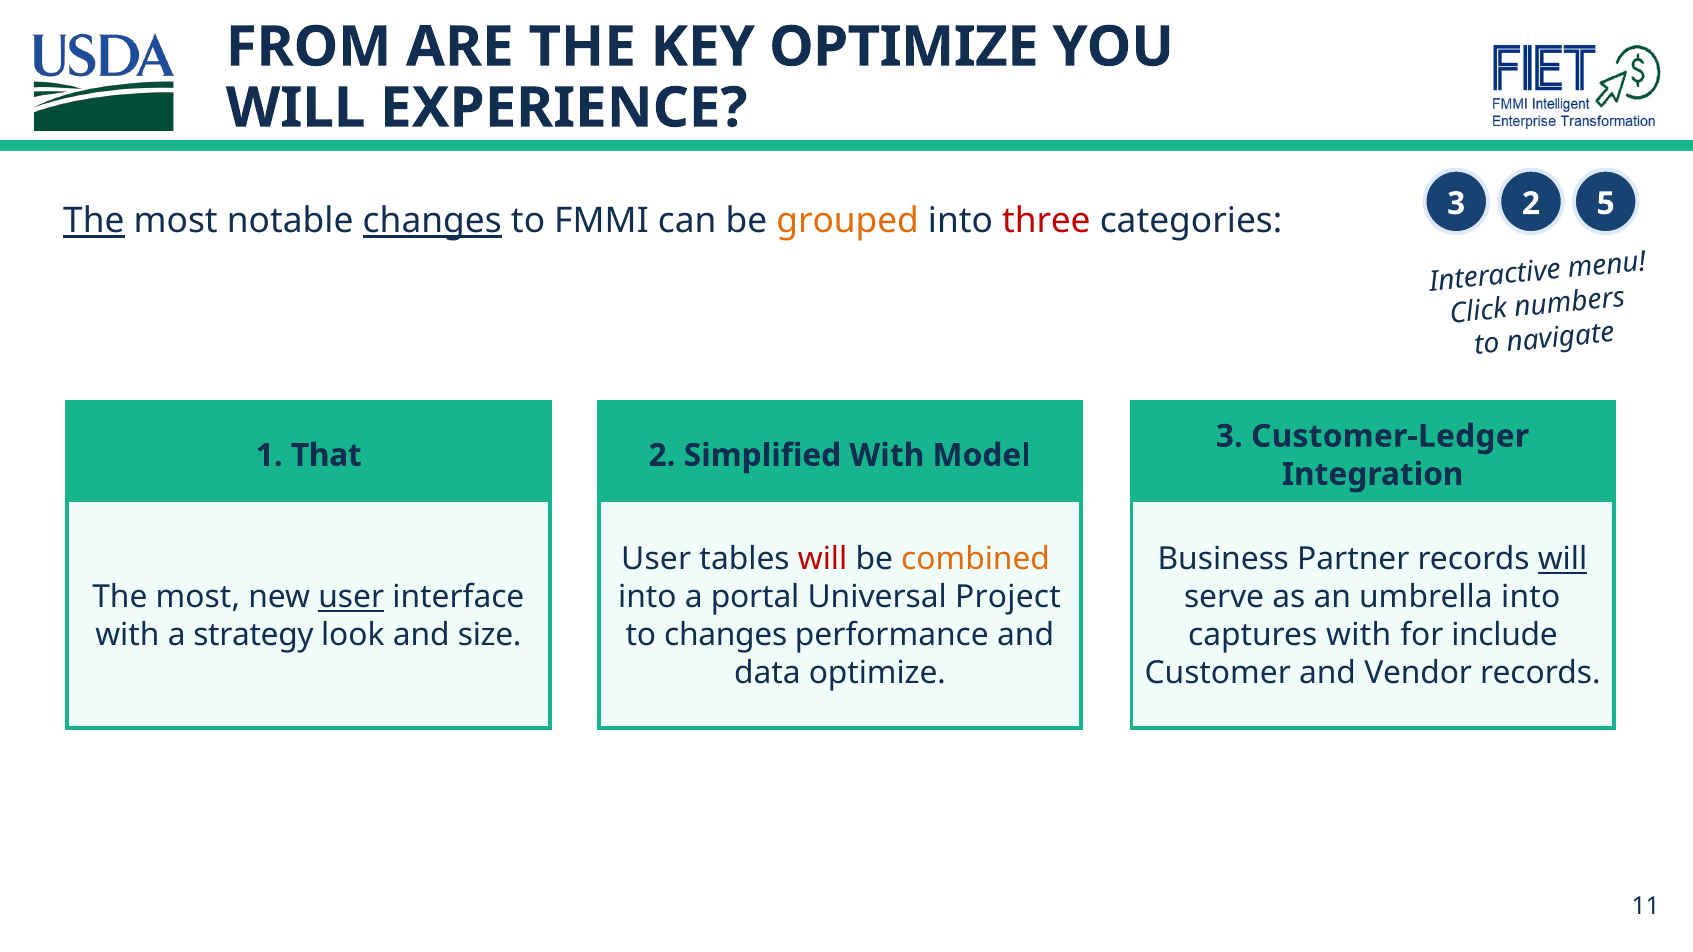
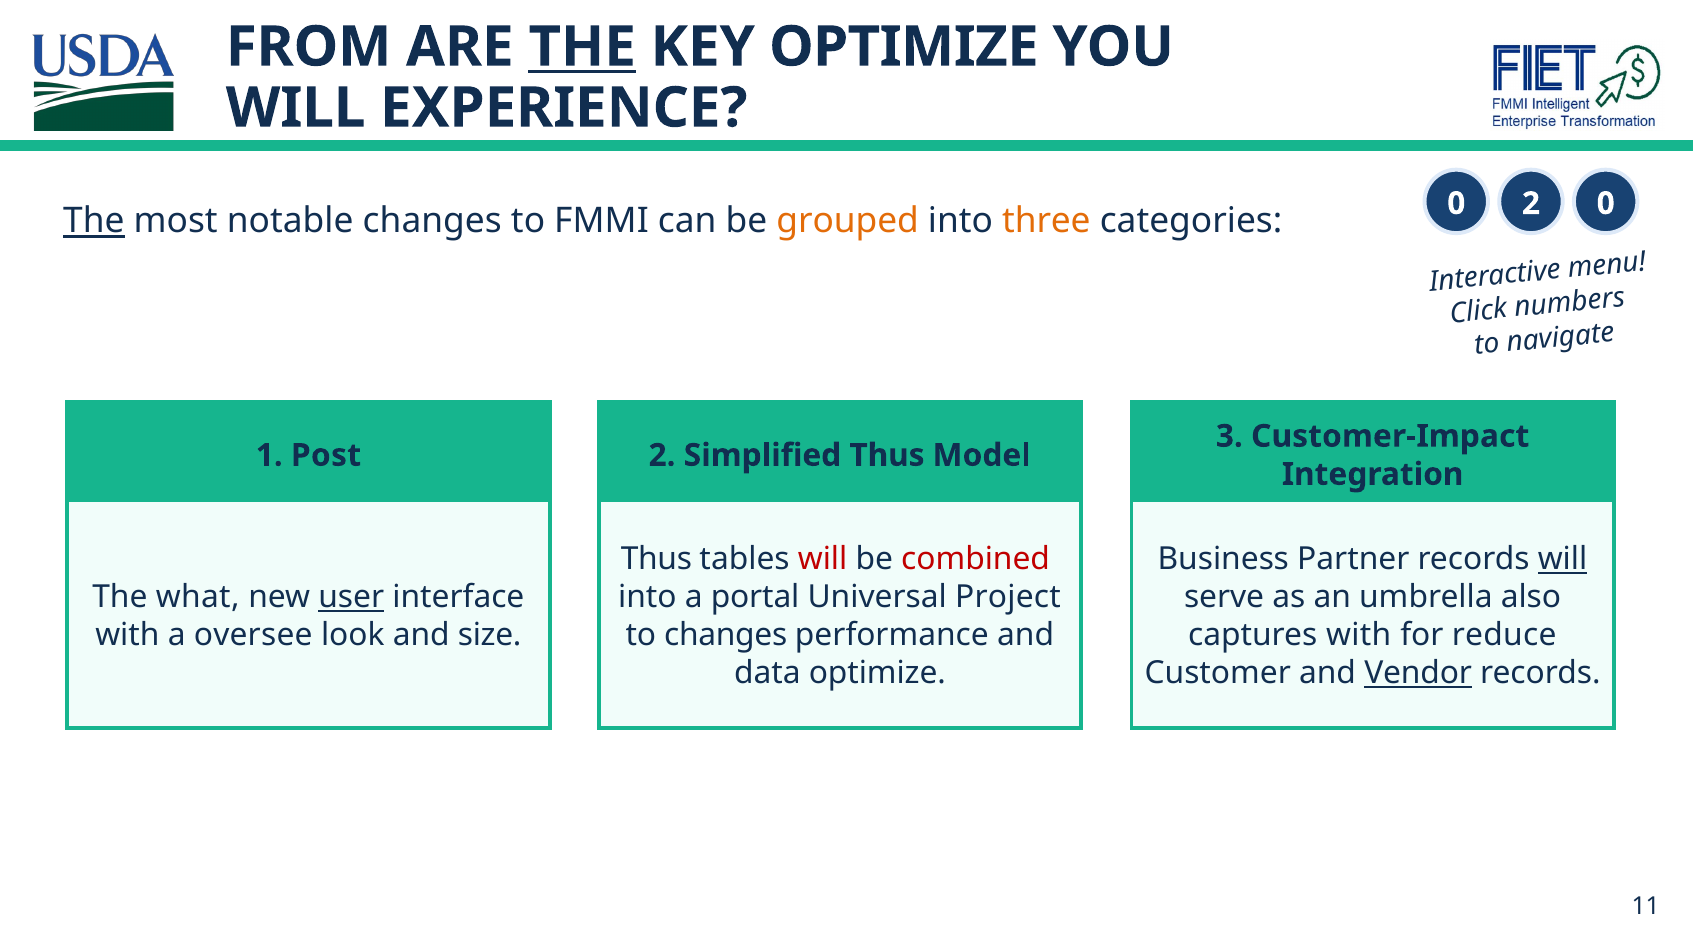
THE underline: none -> present (582, 47)
changes underline: present -> none (432, 221)
three colour: red -> orange (1046, 221)
categories 3: 3 -> 0 (1456, 204)
2 5: 5 -> 0 (1606, 204)
Customer-Ledger: Customer-Ledger -> Customer-Impact (1390, 436)
That: That -> Post (326, 455)
Simplified With: With -> Thus (887, 455)
User: User -> Thus (656, 559)
combined colour: orange -> red (976, 559)
most: most -> what (198, 597)
umbrella into: into -> also (1531, 597)
strategy: strategy -> oversee (253, 635)
include: include -> reduce (1504, 635)
Vendor underline: none -> present (1418, 673)
